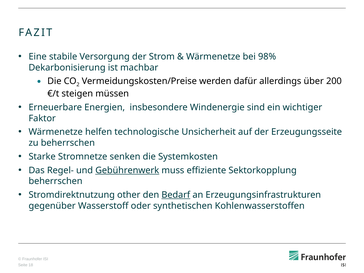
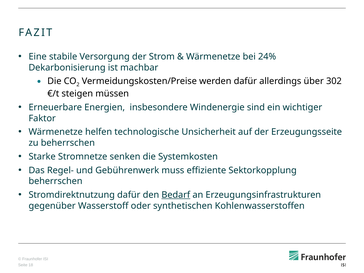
98%: 98% -> 24% (267, 57)
200: 200 -> 302 (334, 81)
Gebührenwerk underline: present -> none (127, 170)
Stromdirektnutzung other: other -> dafür (129, 195)
